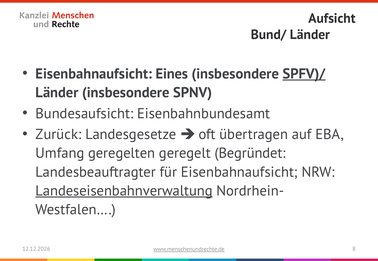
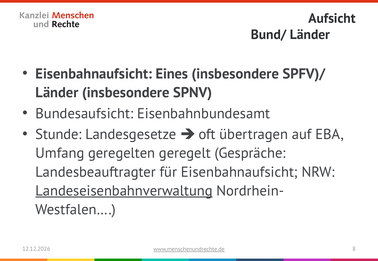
SPFV)/ underline: present -> none (304, 74)
Zurück: Zurück -> Stunde (59, 135)
Begründet: Begründet -> Gespräche (250, 154)
